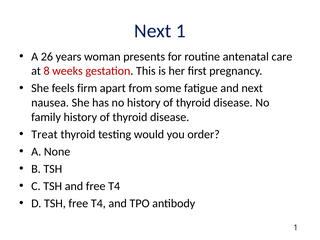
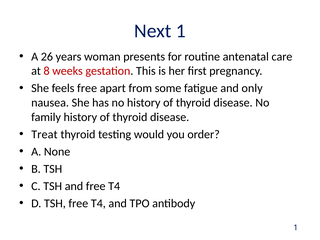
feels firm: firm -> free (87, 88)
and next: next -> only (252, 88)
